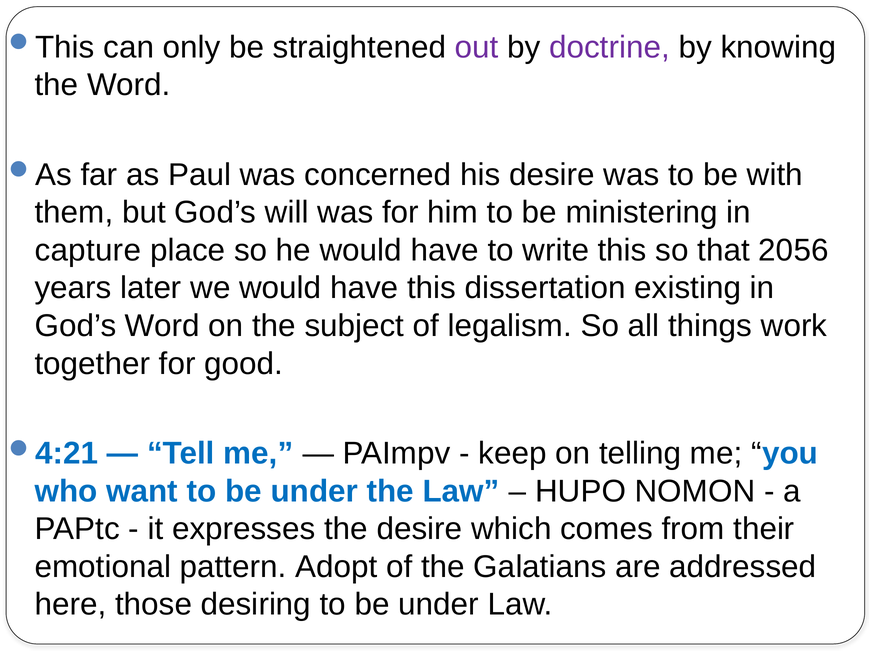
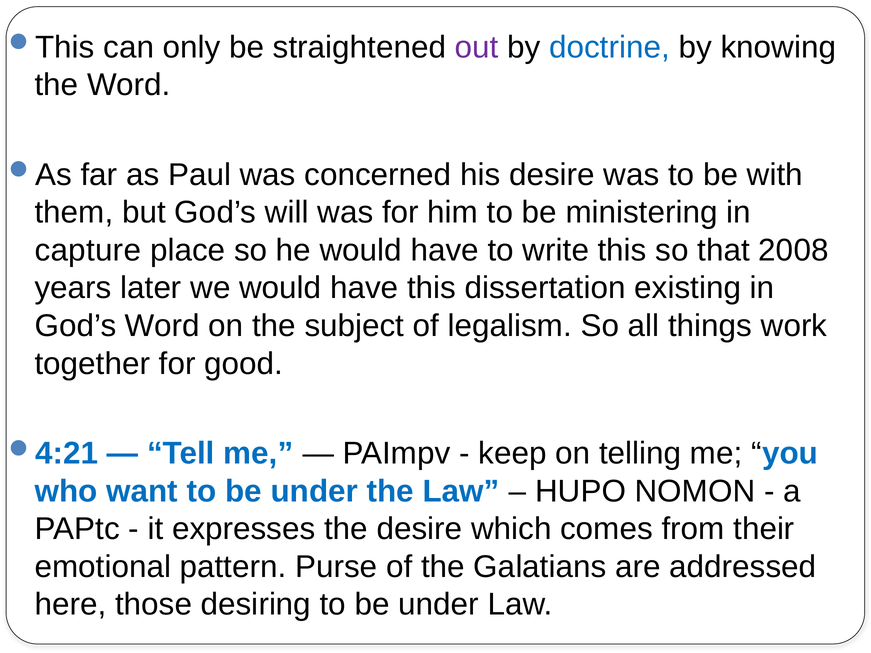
doctrine colour: purple -> blue (610, 47)
2056: 2056 -> 2008 (793, 250)
Adopt: Adopt -> Purse (336, 567)
